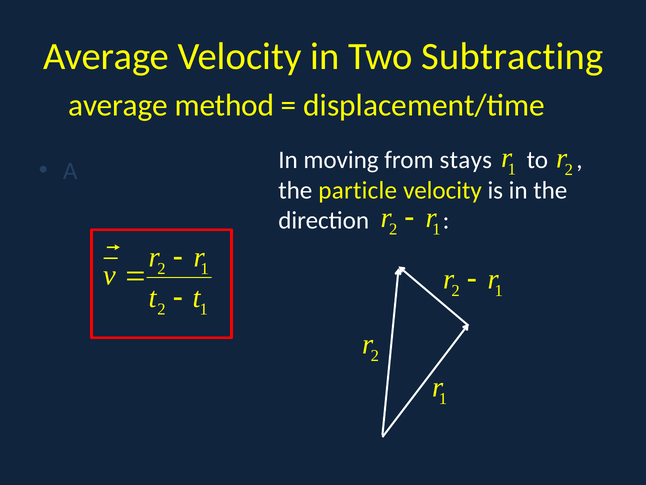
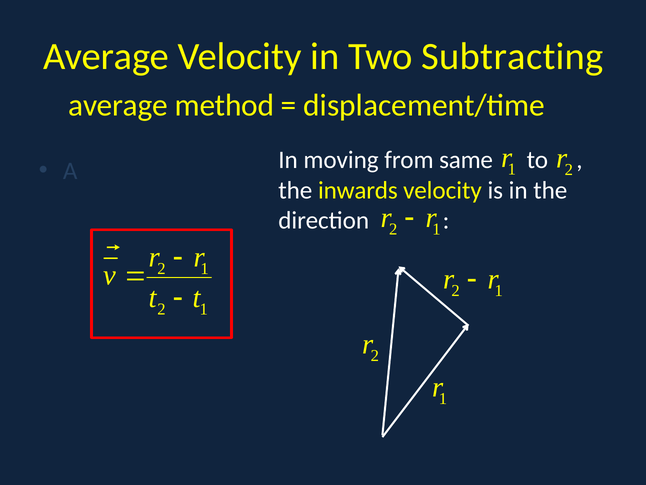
stays: stays -> same (466, 160)
particle: particle -> inwards (358, 190)
